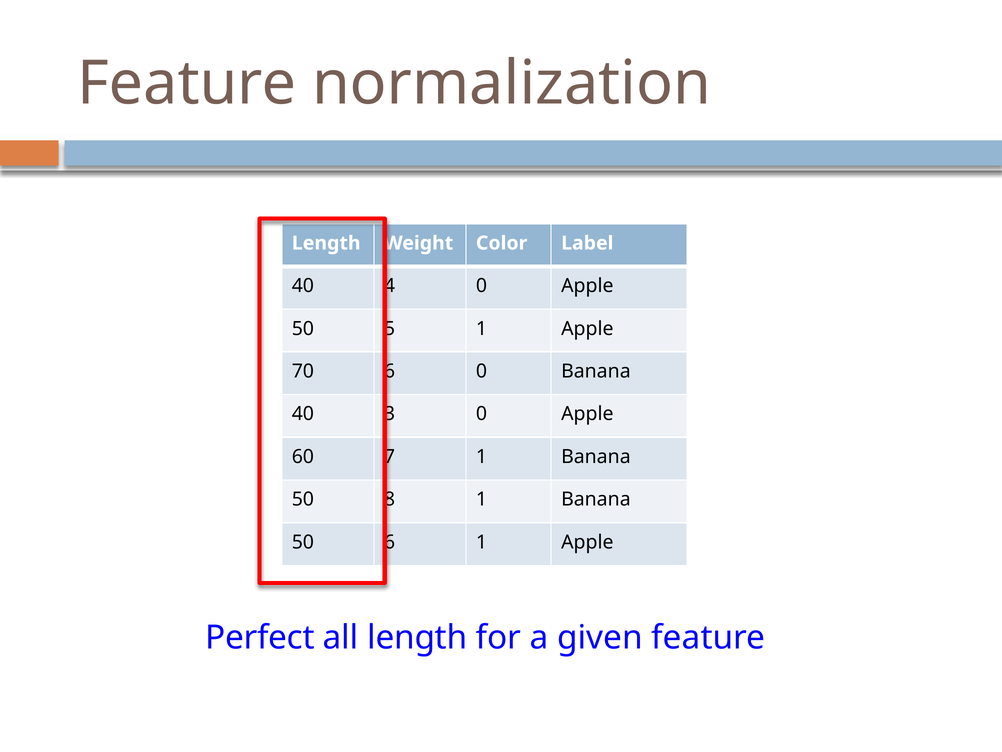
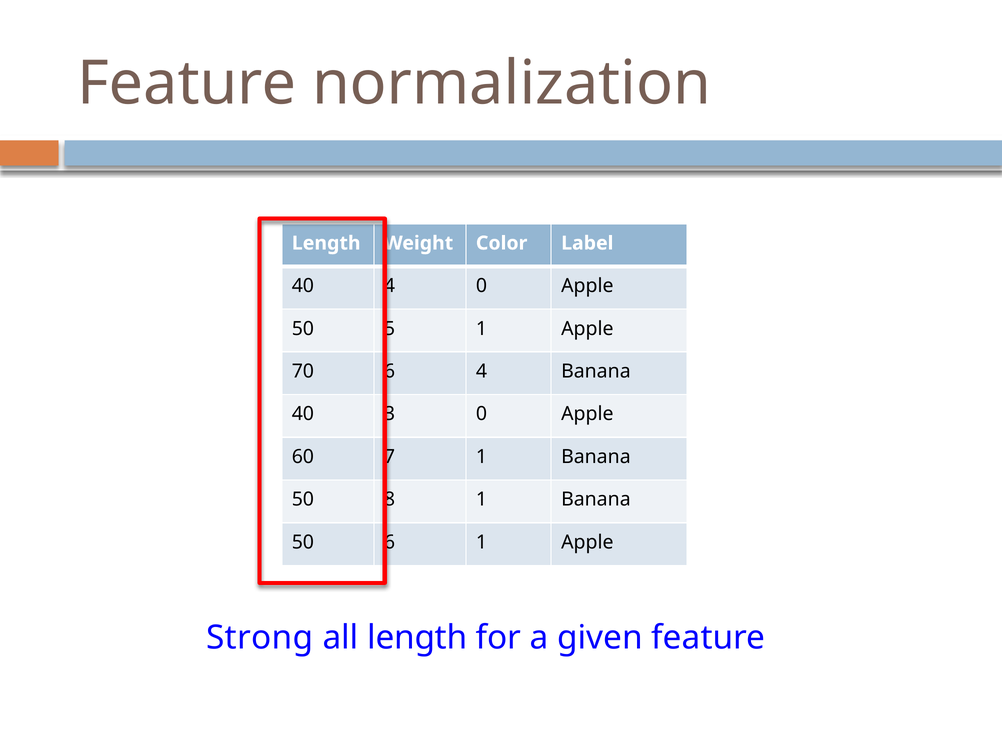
0: 0 -> 4 (481, 371)
Perfect: Perfect -> Strong (260, 637)
